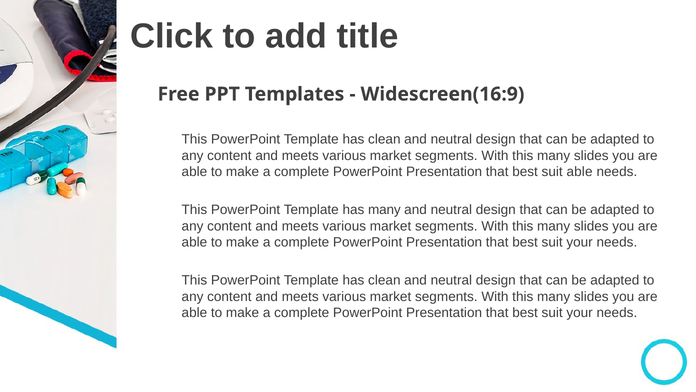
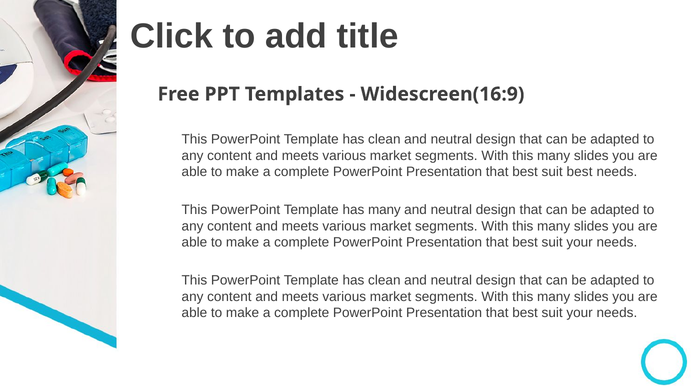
suit able: able -> best (580, 172)
